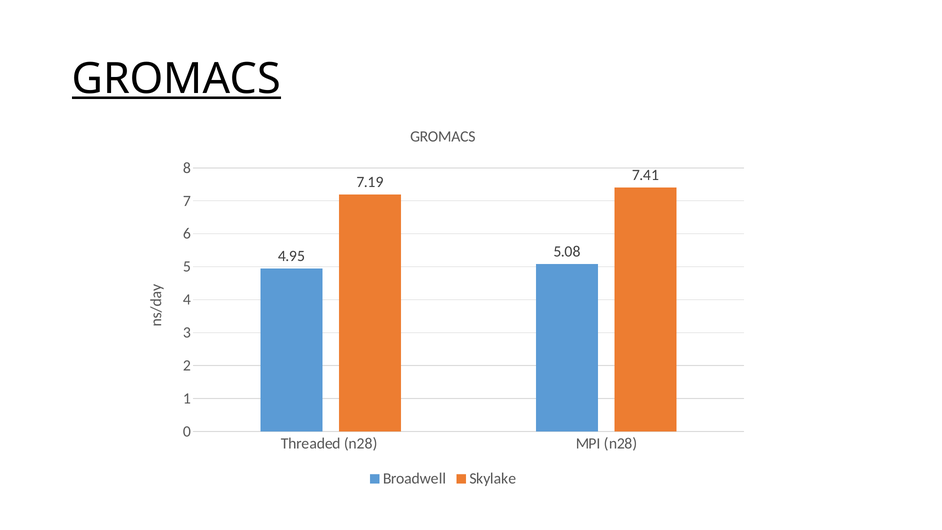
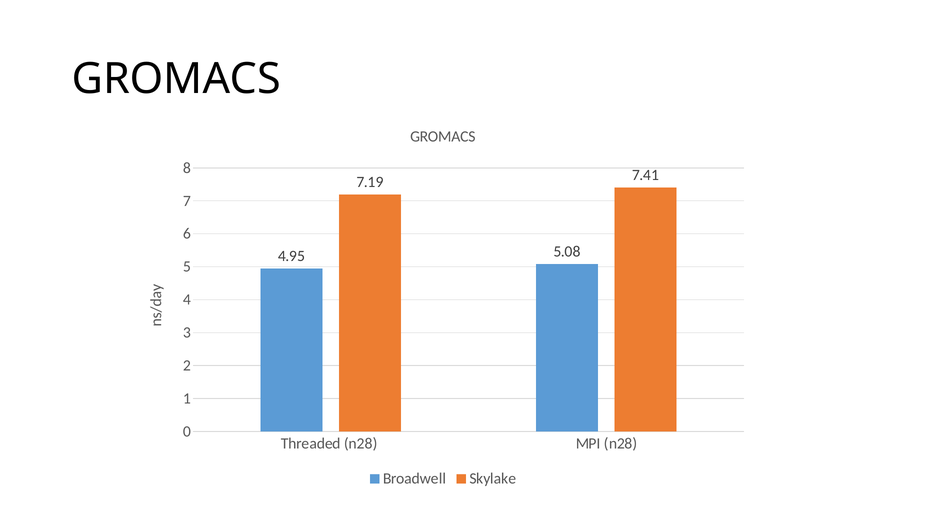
GROMACS underline: present -> none (176, 79)
